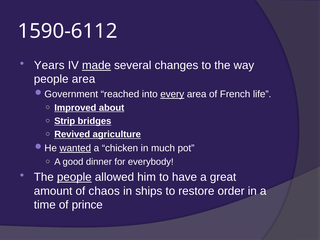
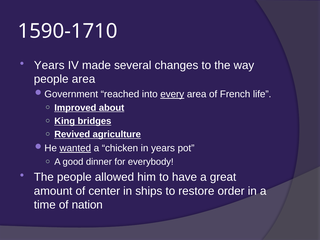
1590-6112: 1590-6112 -> 1590-1710 (68, 31)
made underline: present -> none (96, 65)
Strip: Strip -> King (65, 121)
in much: much -> years (163, 148)
people underline: present -> none (74, 177)
chaos: chaos -> center (104, 191)
prince: prince -> nation (87, 205)
